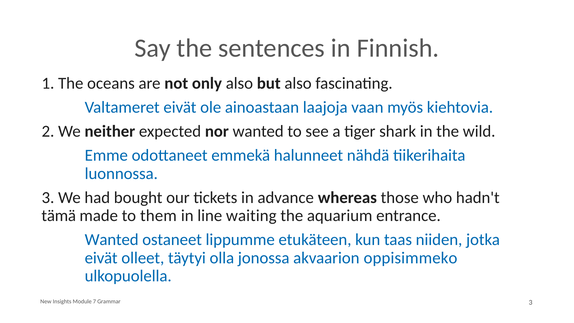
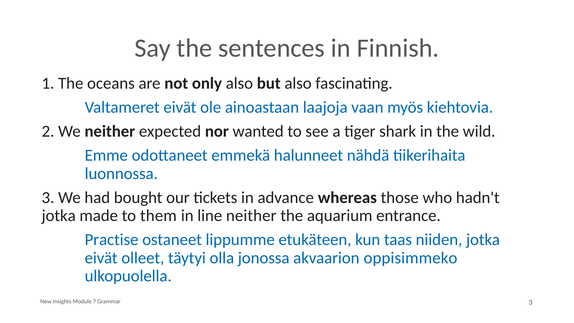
tämä: tämä -> jotka (59, 216)
line waiting: waiting -> neither (251, 216)
Wanted: Wanted -> Practise (112, 240)
